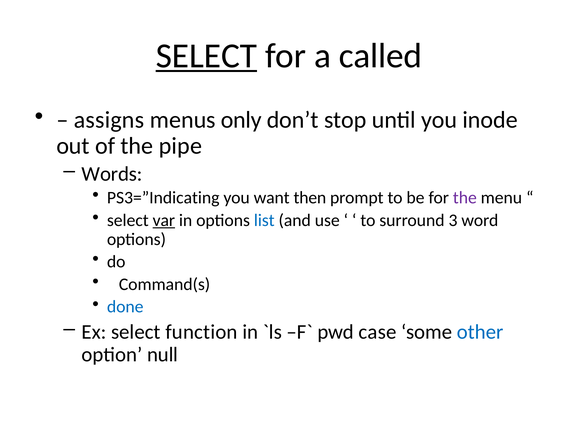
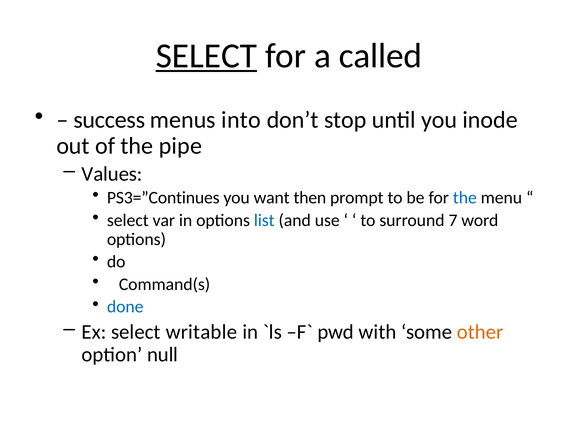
assigns: assigns -> success (109, 120)
only: only -> into (241, 120)
Words: Words -> Values (112, 174)
PS3=”Indicating: PS3=”Indicating -> PS3=”Continues (163, 198)
the colour: purple -> blue (465, 198)
var underline: present -> none (164, 220)
3: 3 -> 7 (453, 220)
function: function -> writable (201, 332)
case: case -> with (378, 332)
other colour: blue -> orange (480, 332)
